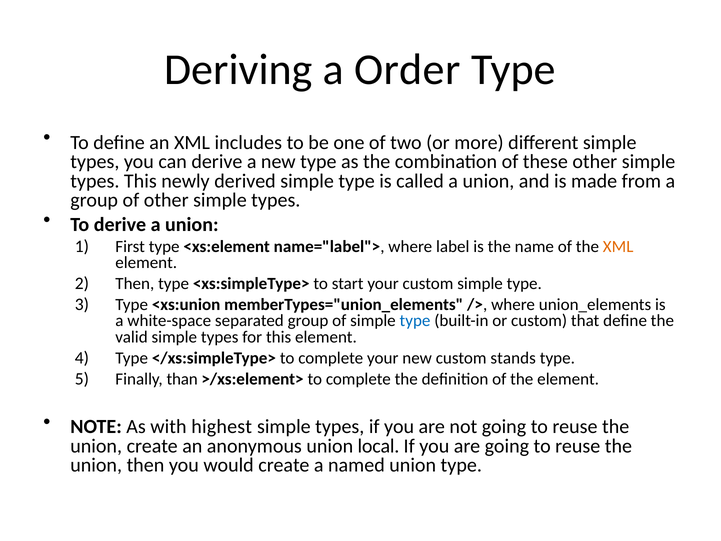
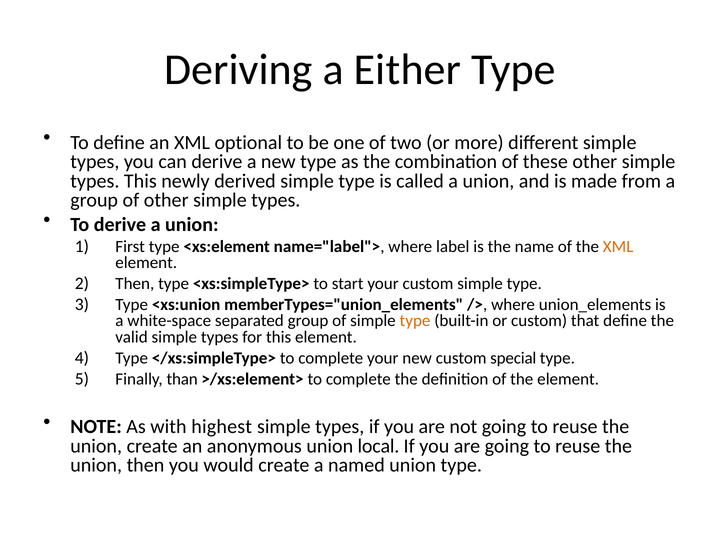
Order: Order -> Either (407, 70)
includes: includes -> optional (248, 142)
type colour: blue -> orange (415, 321)
stands: stands -> special (513, 358)
